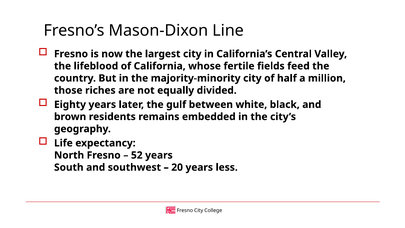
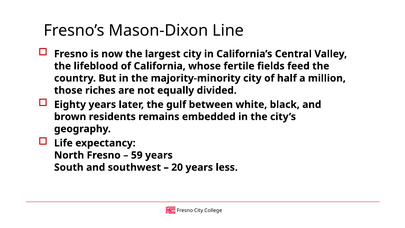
52: 52 -> 59 (137, 155)
